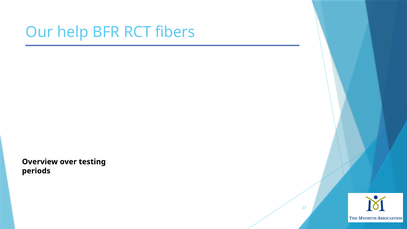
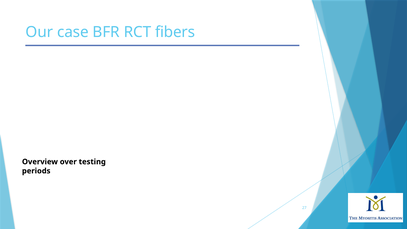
help: help -> case (73, 32)
